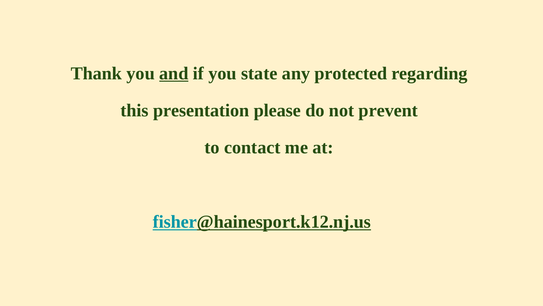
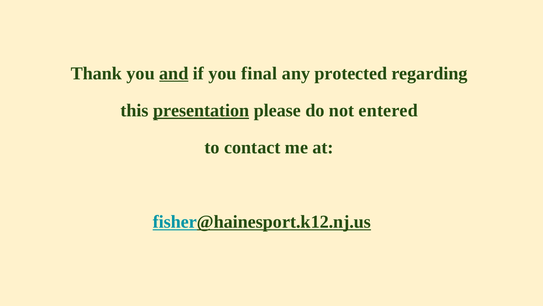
state: state -> final (259, 73)
presentation underline: none -> present (201, 110)
prevent: prevent -> entered (388, 110)
